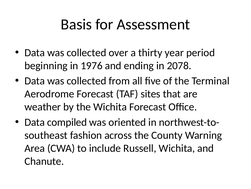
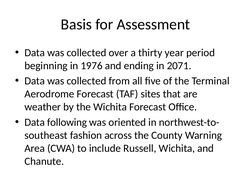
2078: 2078 -> 2071 (179, 65)
compiled: compiled -> following (67, 122)
